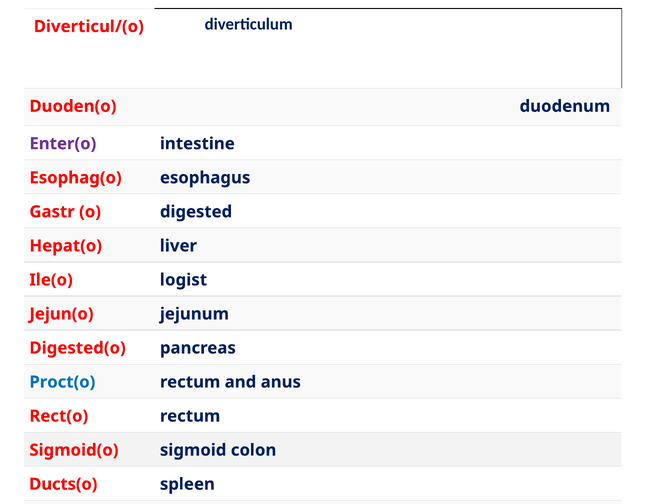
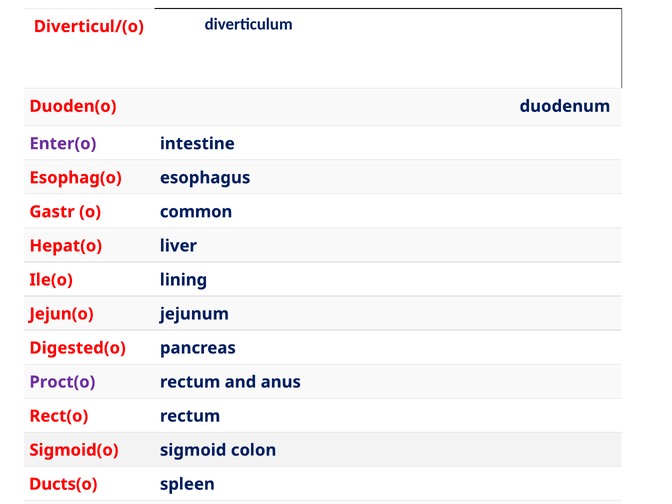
digested: digested -> common (196, 212)
logist: logist -> lining (184, 280)
Proct(o colour: blue -> purple (62, 382)
